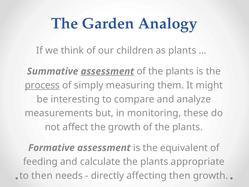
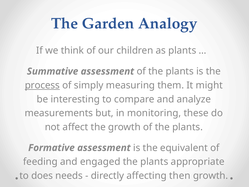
assessment underline: present -> none (107, 71)
calculate: calculate -> engaged (100, 162)
to then: then -> does (42, 175)
